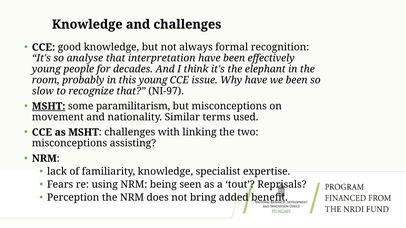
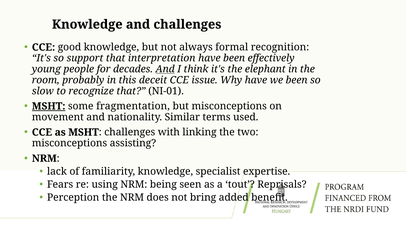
analyse: analyse -> support (85, 58)
And underline: none -> present (165, 69)
this young: young -> deceit (153, 80)
NI-97: NI-97 -> NI-01 (166, 91)
paramilitarism: paramilitarism -> fragmentation (133, 106)
